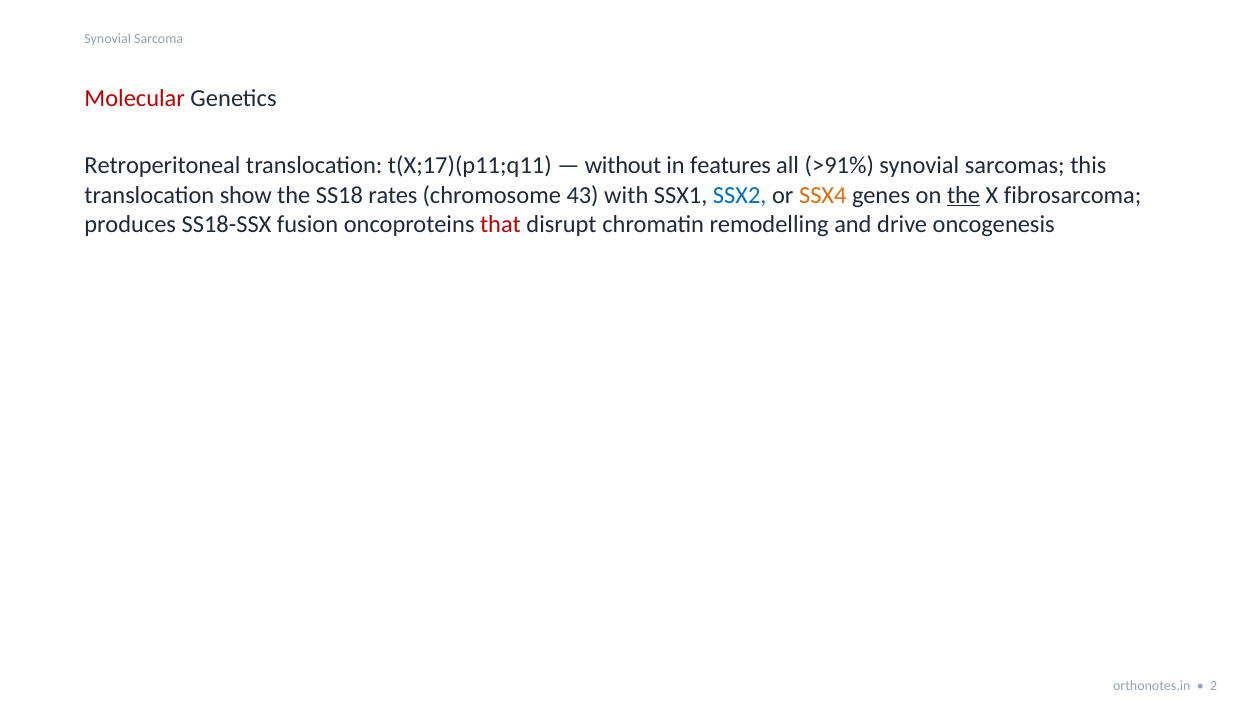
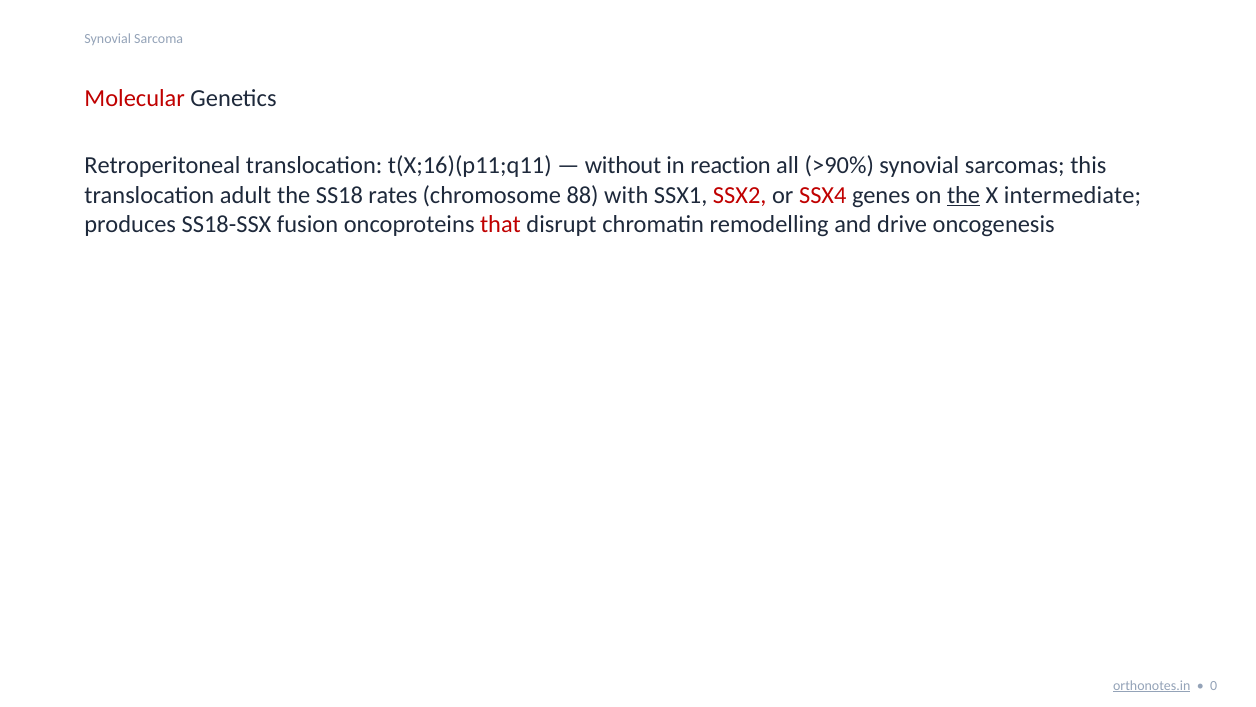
t(X;17)(p11;q11: t(X;17)(p11;q11 -> t(X;16)(p11;q11 (470, 166)
features: features -> reaction (731, 166)
>91%: >91% -> >90% (839, 166)
show: show -> adult (246, 195)
43: 43 -> 88 (583, 195)
SSX2 colour: blue -> red (740, 195)
SSX4 colour: orange -> red (823, 195)
fibrosarcoma: fibrosarcoma -> intermediate (1073, 195)
orthonotes.in underline: none -> present (1152, 685)
2: 2 -> 0 (1214, 685)
